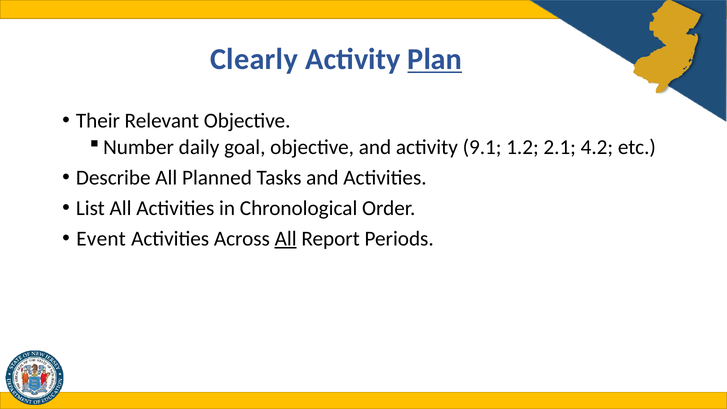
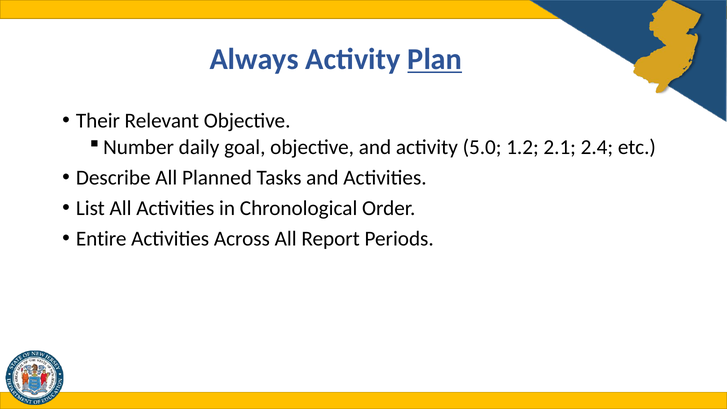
Clearly: Clearly -> Always (254, 59)
9.1: 9.1 -> 5.0 (482, 147)
4.2: 4.2 -> 2.4 (597, 147)
Event: Event -> Entire (101, 238)
All underline: present -> none (286, 238)
